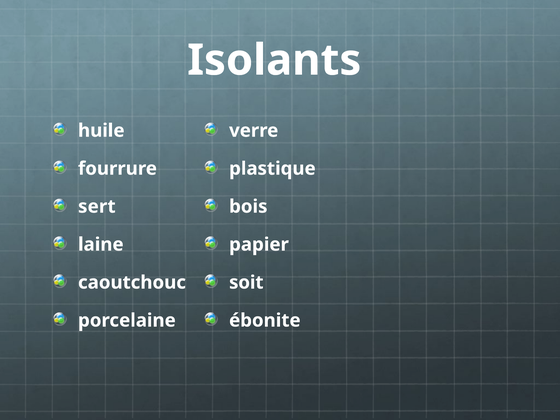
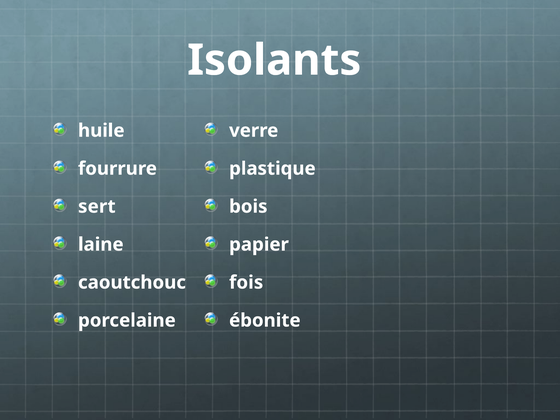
soit: soit -> fois (246, 282)
